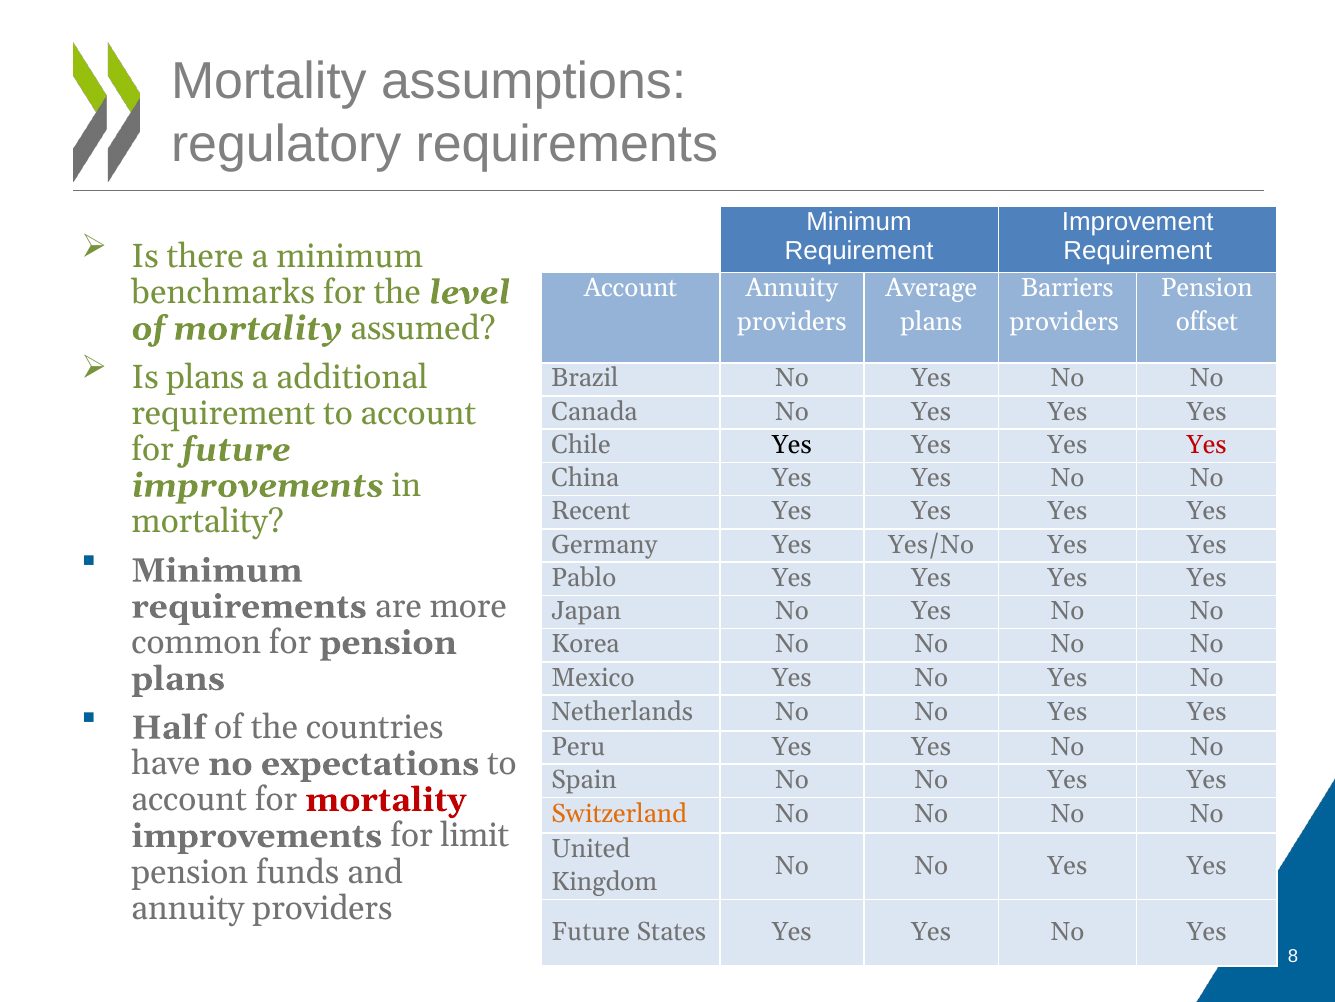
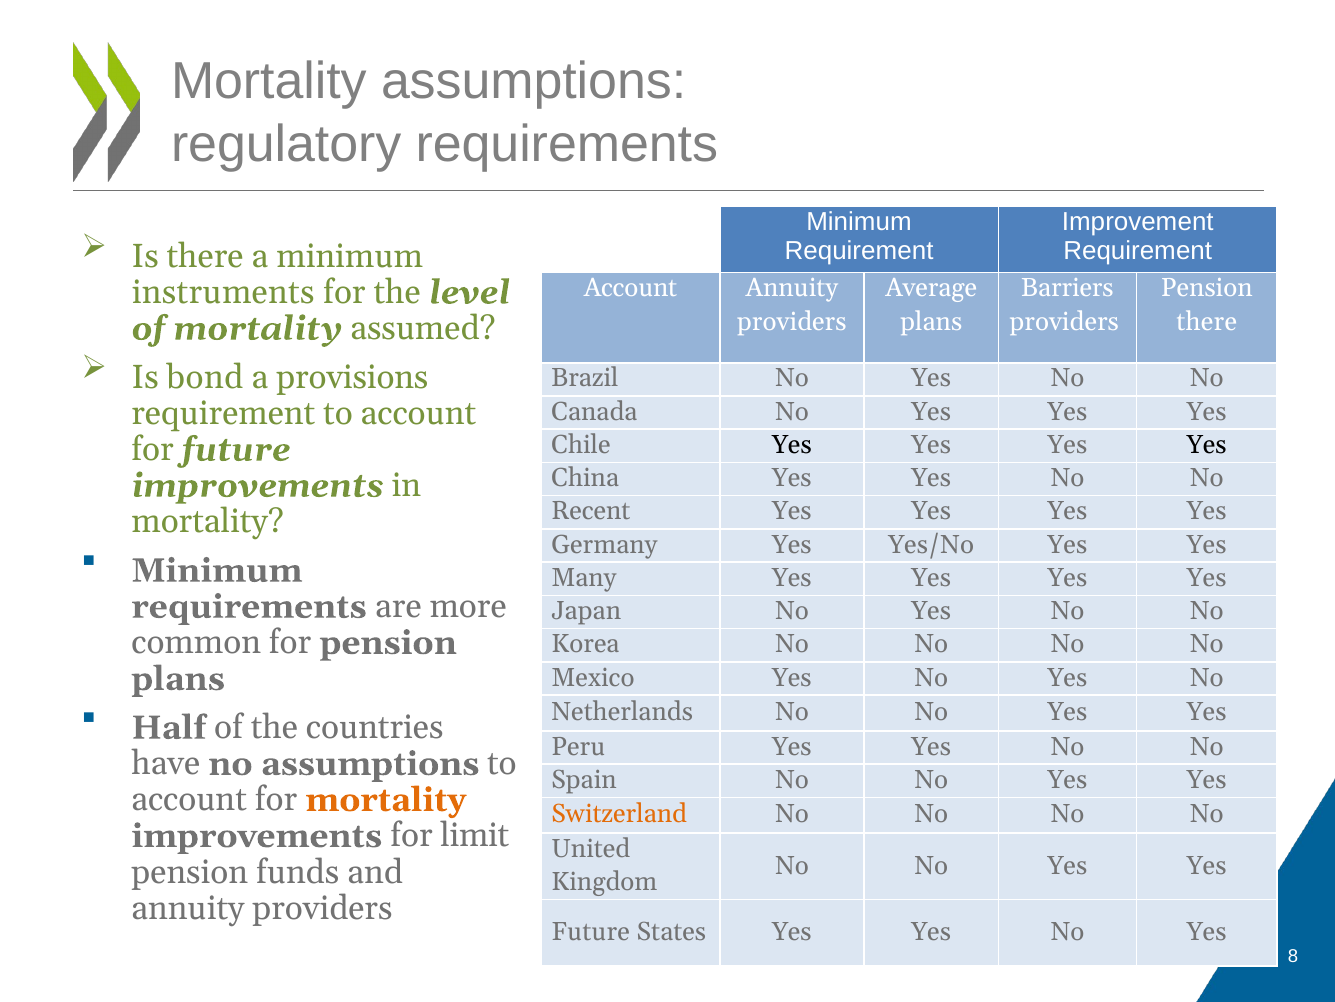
benchmarks: benchmarks -> instruments (223, 292)
offset: offset -> there (1207, 321)
Is plans: plans -> bond (205, 377)
additional: additional -> provisions (352, 377)
Yes colour: red -> black (1207, 445)
Pablo: Pablo -> Many (584, 577)
no expectations: expectations -> assumptions (370, 763)
mortality colour: red -> orange (386, 799)
